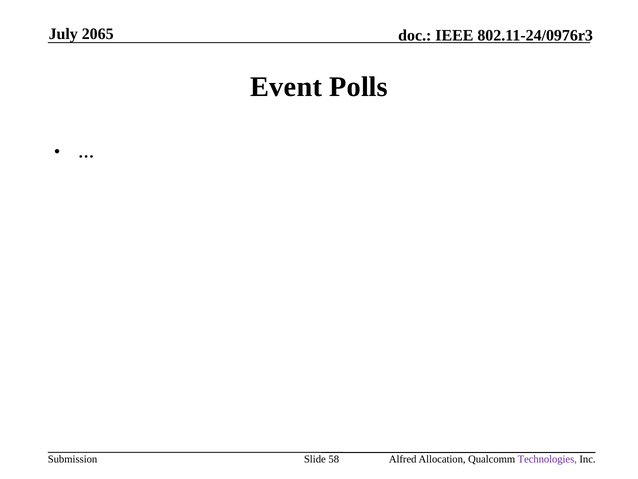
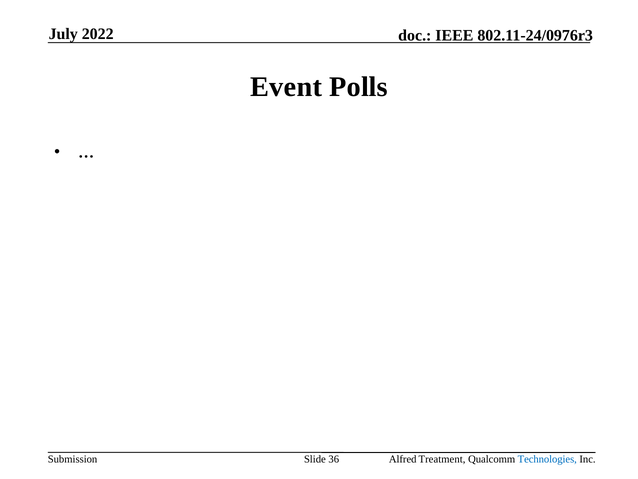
2065: 2065 -> 2022 (98, 34)
58: 58 -> 36 (334, 459)
Allocation: Allocation -> Treatment (442, 459)
Technologies colour: purple -> blue (547, 459)
